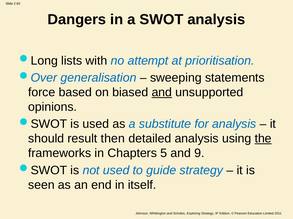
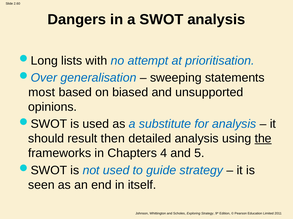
force: force -> most (42, 93)
and underline: present -> none (162, 93)
5: 5 -> 4 (164, 154)
9: 9 -> 5 (199, 154)
